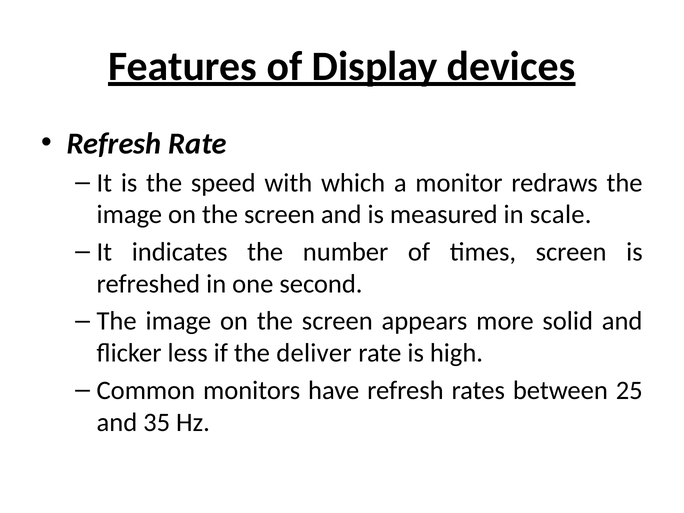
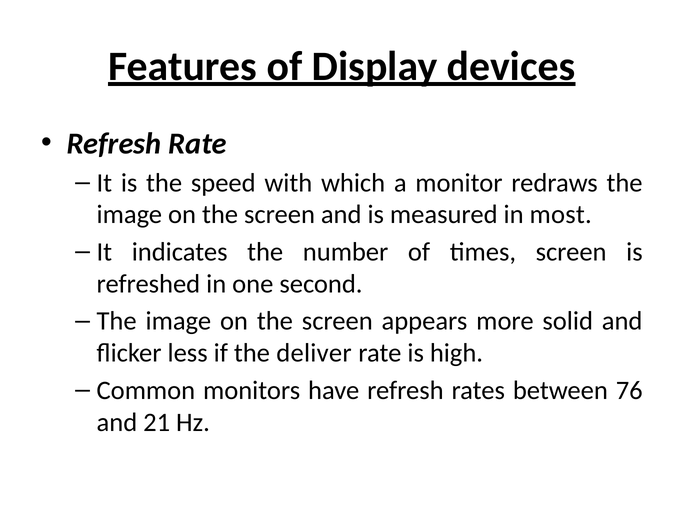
scale: scale -> most (561, 215)
25: 25 -> 76 (629, 390)
35: 35 -> 21 (157, 422)
